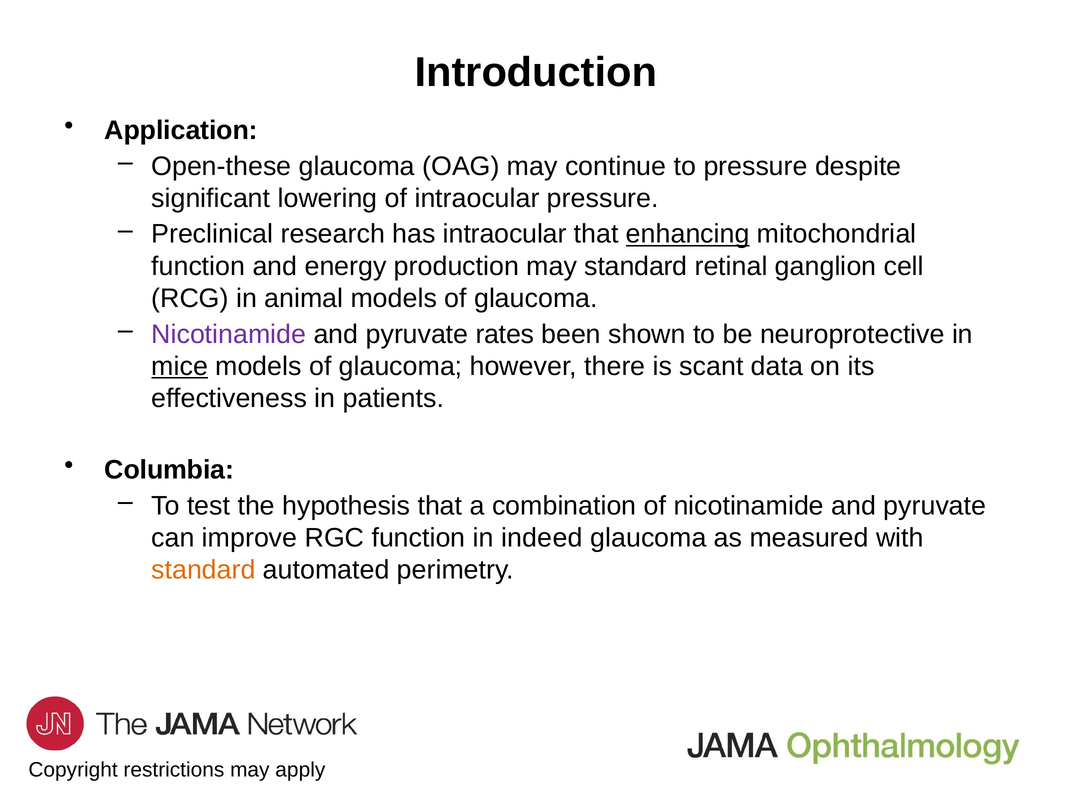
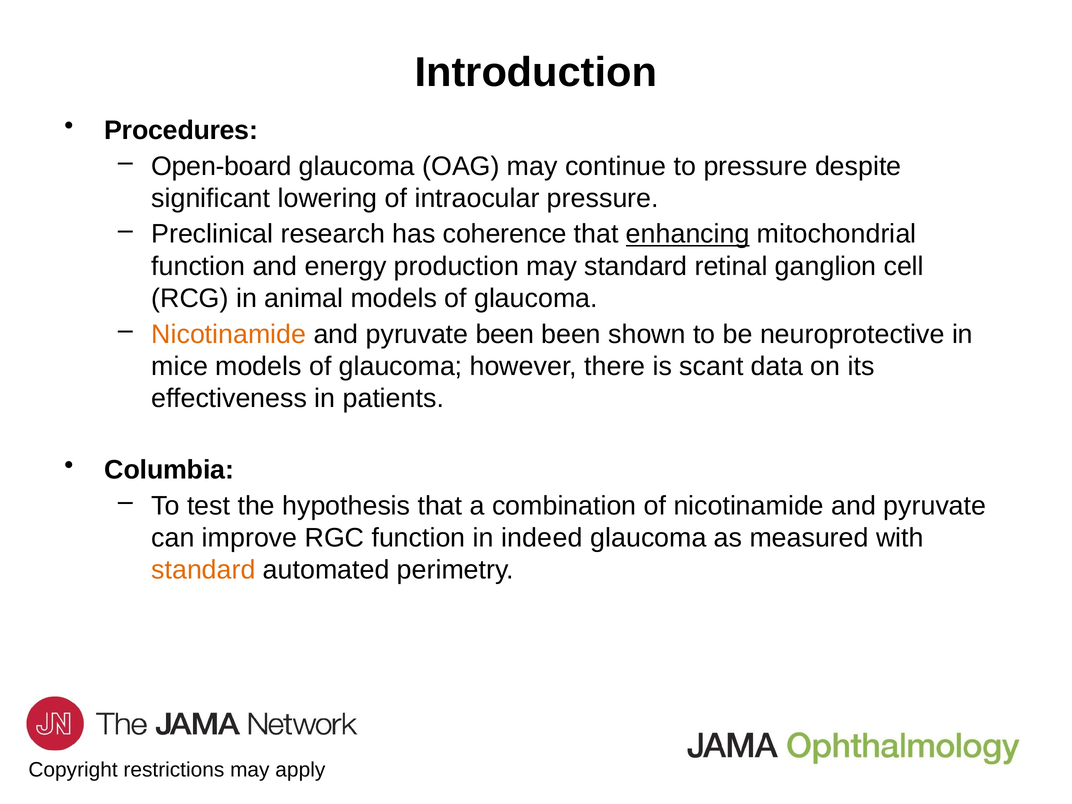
Application: Application -> Procedures (181, 130)
Open-these: Open-these -> Open-board (221, 166)
has intraocular: intraocular -> coherence (505, 234)
Nicotinamide colour: purple -> orange (229, 334)
pyruvate rates: rates -> been (505, 334)
mice underline: present -> none (180, 366)
